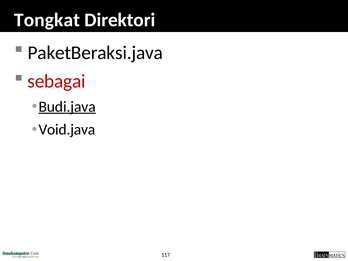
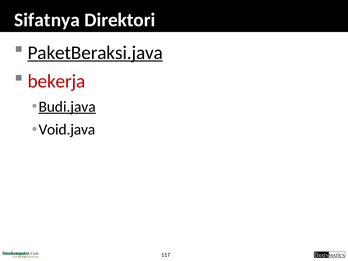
Tongkat: Tongkat -> Sifatnya (47, 20)
PaketBeraksi.java underline: none -> present (95, 53)
sebagai: sebagai -> bekerja (56, 81)
